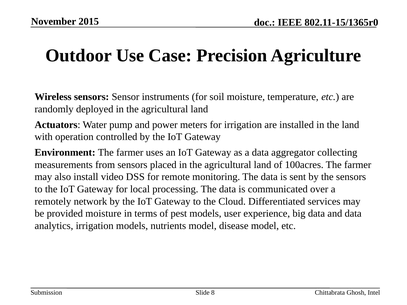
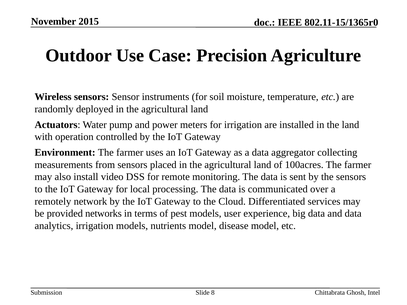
provided moisture: moisture -> networks (103, 214)
